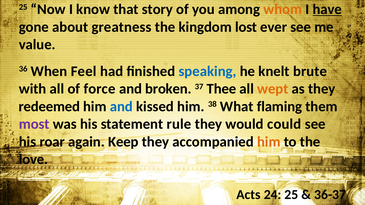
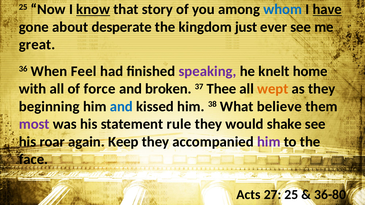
know underline: none -> present (93, 9)
whom colour: orange -> blue (283, 9)
greatness: greatness -> desperate (122, 27)
lost: lost -> just (246, 27)
value: value -> great (37, 45)
speaking colour: blue -> purple (208, 71)
brute: brute -> home (310, 71)
redeemed: redeemed -> beginning (49, 107)
flaming: flaming -> believe (279, 107)
could: could -> shake (284, 124)
him colour: orange -> purple (269, 142)
love: love -> face (33, 160)
24: 24 -> 27 (273, 195)
36-37: 36-37 -> 36-80 (330, 195)
